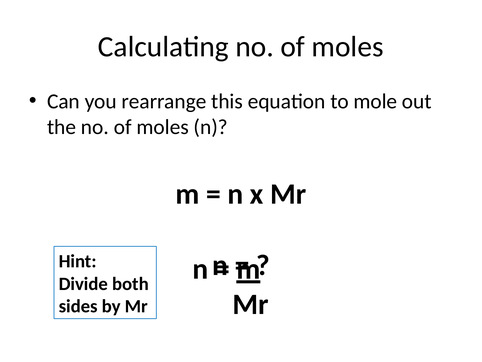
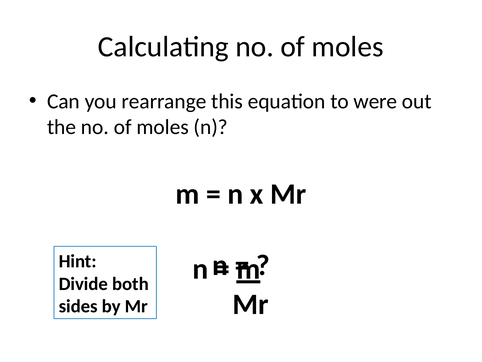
mole: mole -> were (375, 101)
